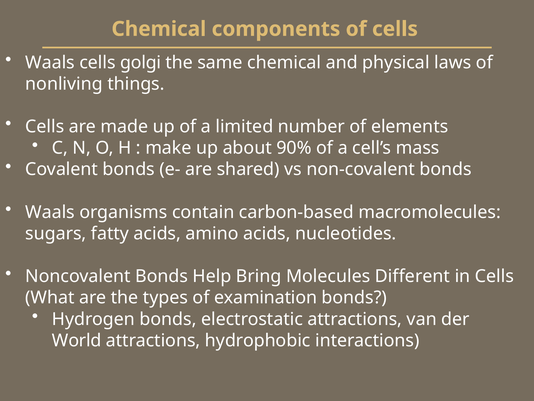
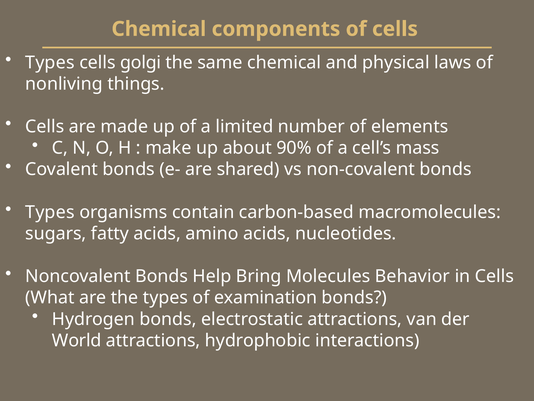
Waals: Waals -> Types (50, 62)
Waals: Waals -> Types (50, 212)
Different: Different -> Behavior (412, 276)
